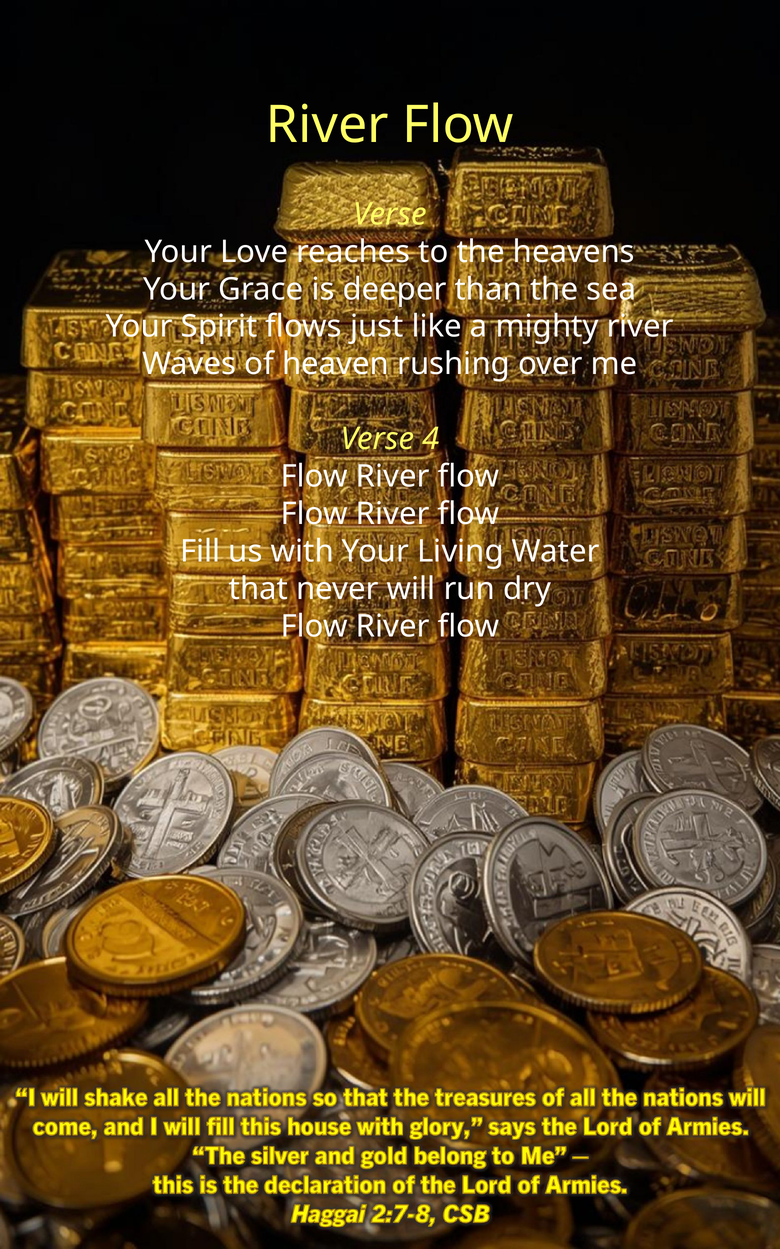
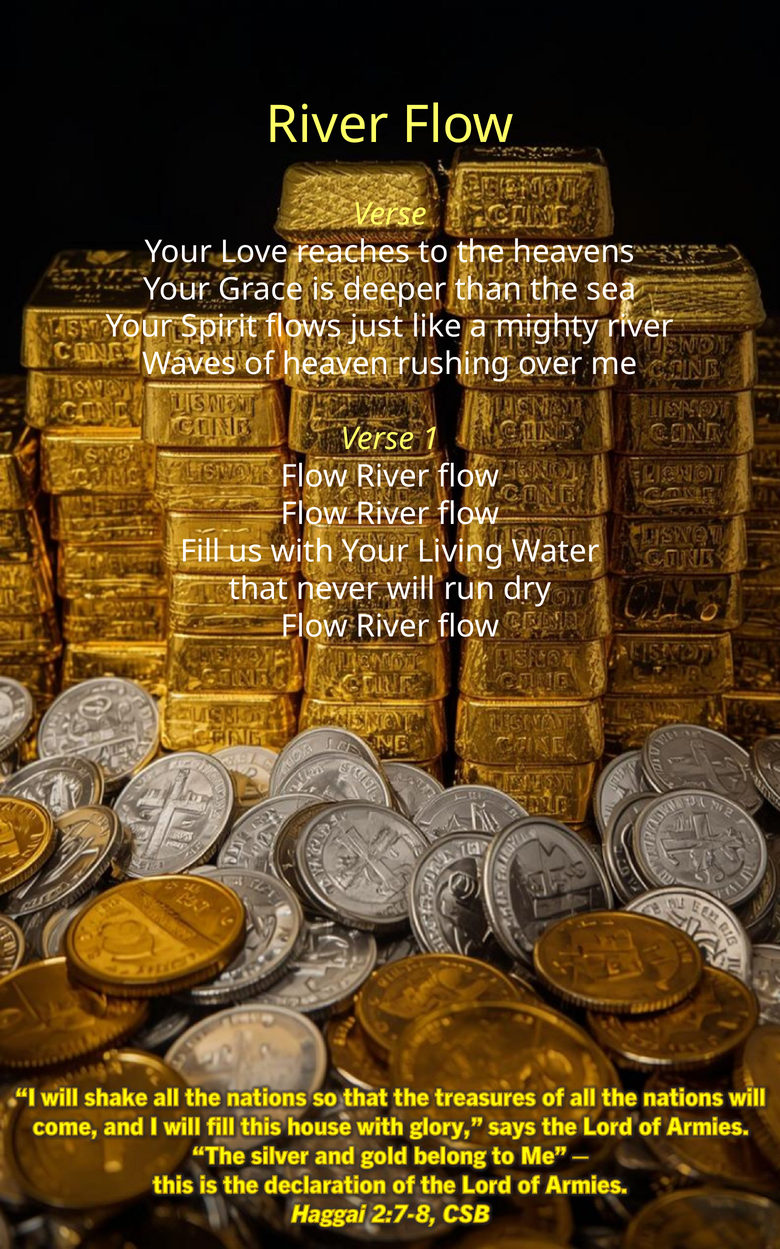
4: 4 -> 1 (431, 439)
